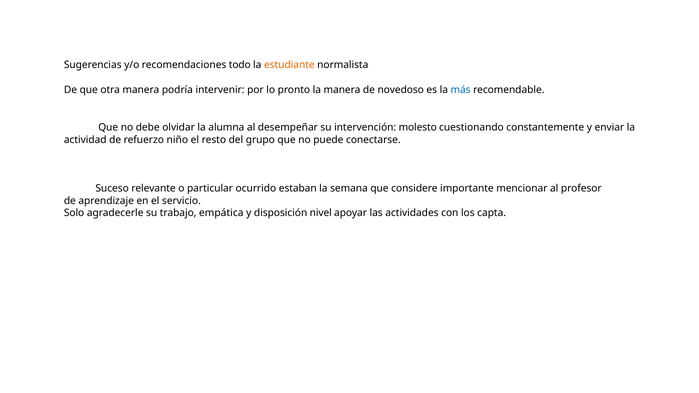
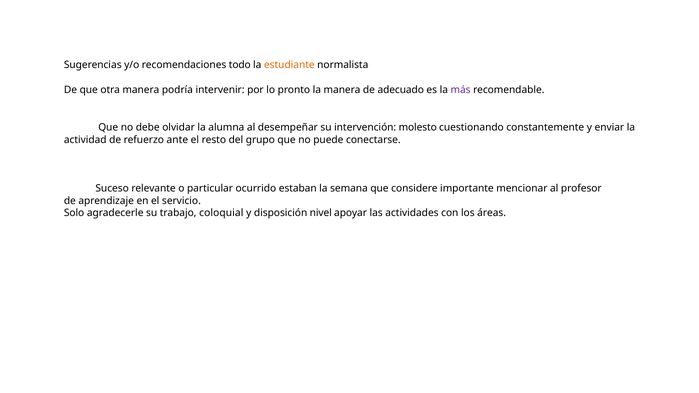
novedoso: novedoso -> adecuado (401, 90)
más colour: blue -> purple (461, 90)
niño: niño -> ante (177, 140)
empática: empática -> coloquial (221, 213)
capta: capta -> áreas (492, 213)
